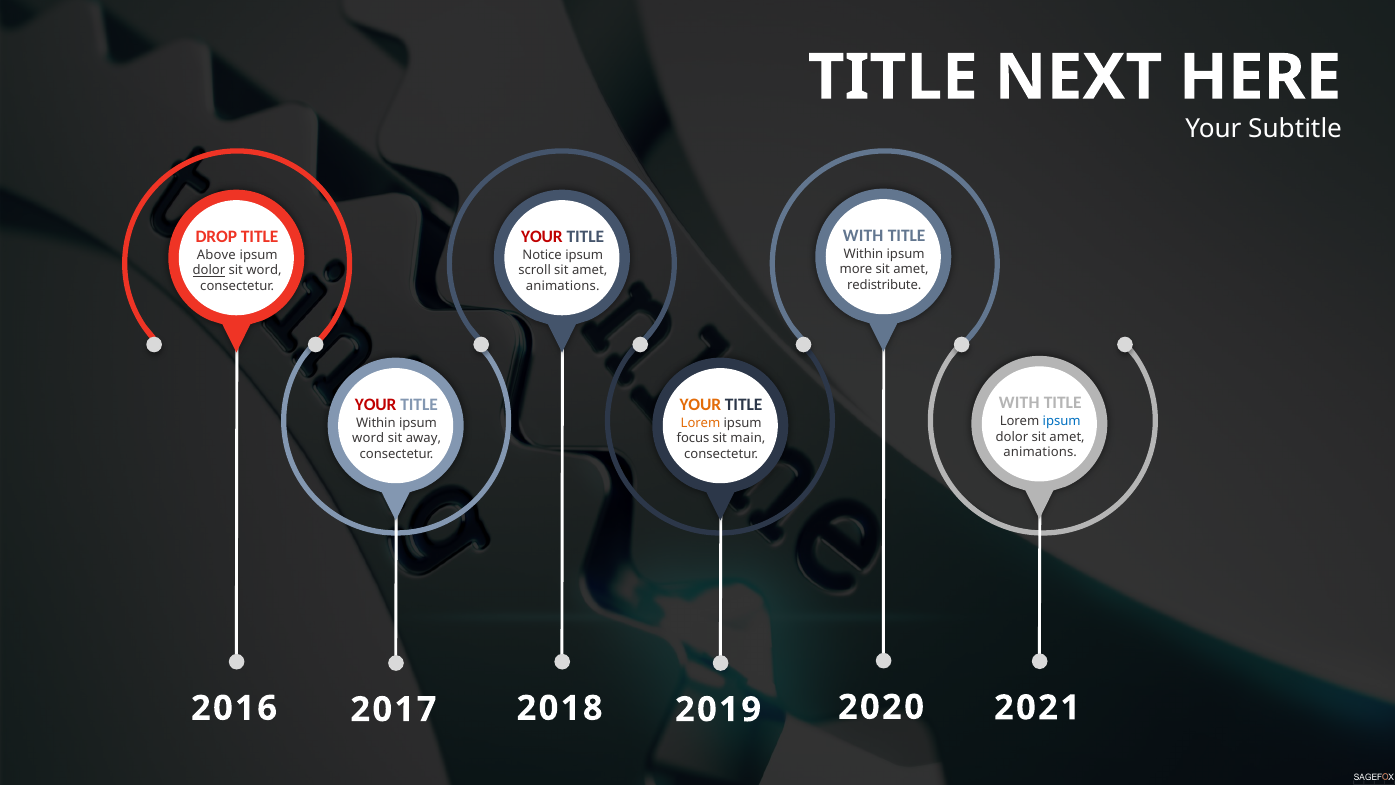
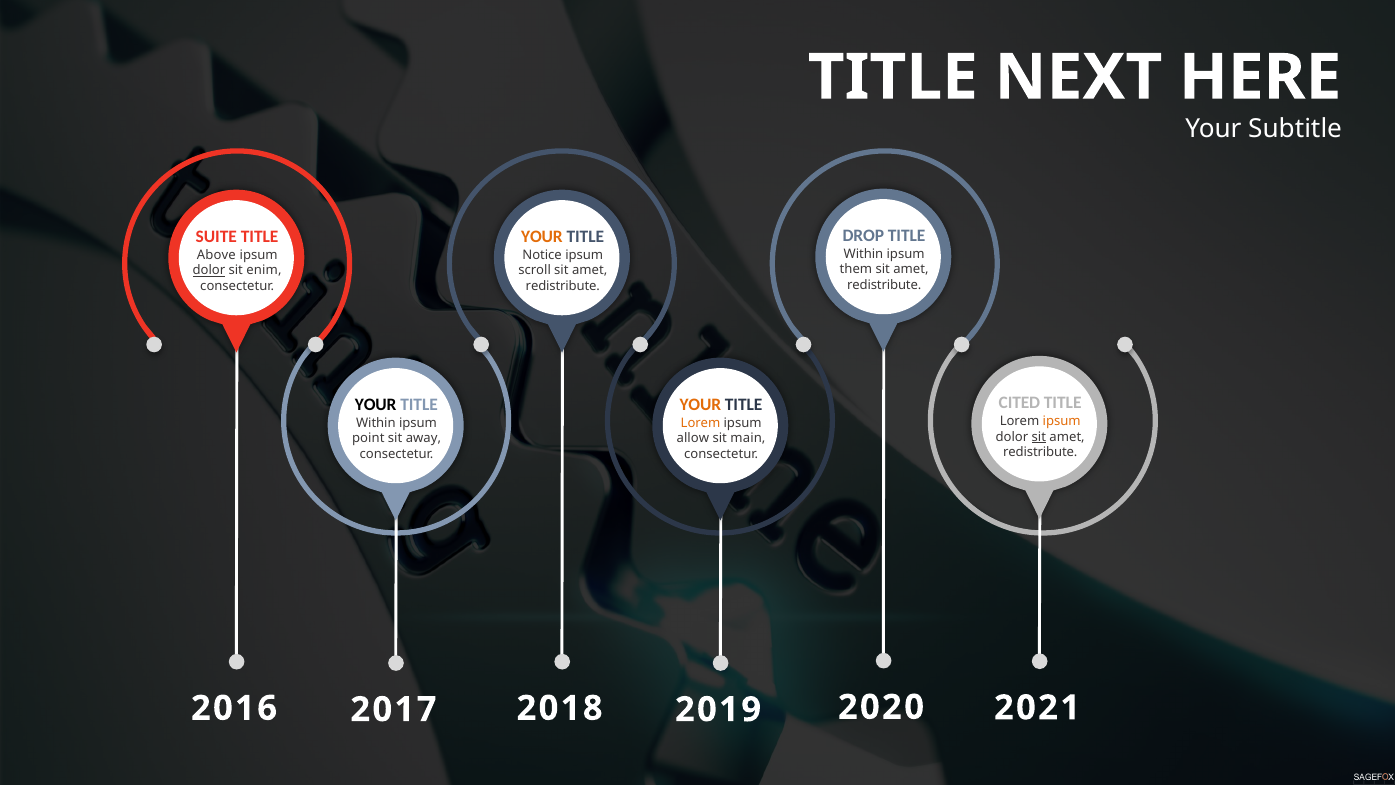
WITH: WITH -> DROP (863, 236)
DROP: DROP -> SUITE (216, 237)
YOUR colour: red -> orange (542, 237)
more: more -> them (856, 269)
sit word: word -> enim (264, 270)
animations: animations -> redistribute (563, 286)
WITH: WITH -> CITED (1019, 403)
YOUR colour: red -> black (376, 405)
ipsum colour: blue -> orange (1062, 421)
sit underline: none -> present (1039, 436)
word: word -> point (368, 438)
focus: focus -> allow (693, 438)
animations: animations -> redistribute (1040, 452)
